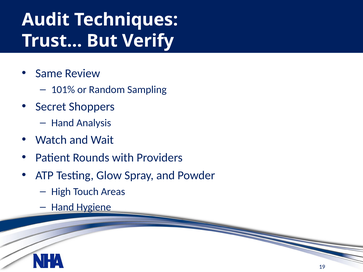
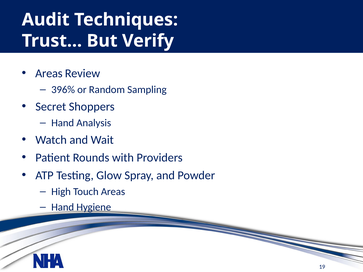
Same: Same -> Areas (49, 73)
101%: 101% -> 396% (63, 90)
